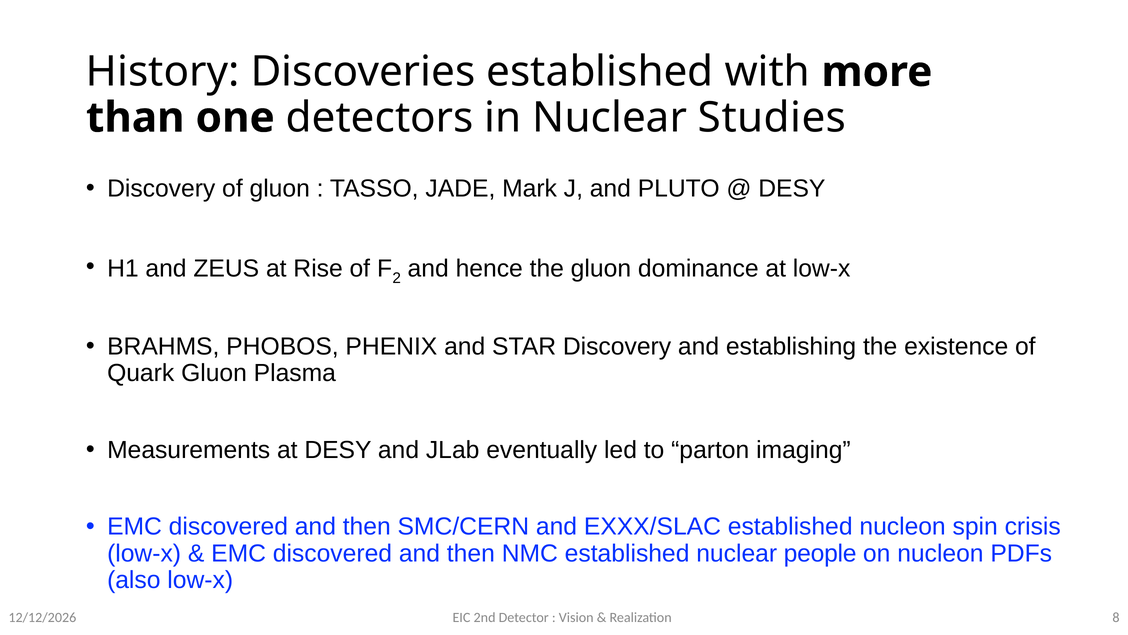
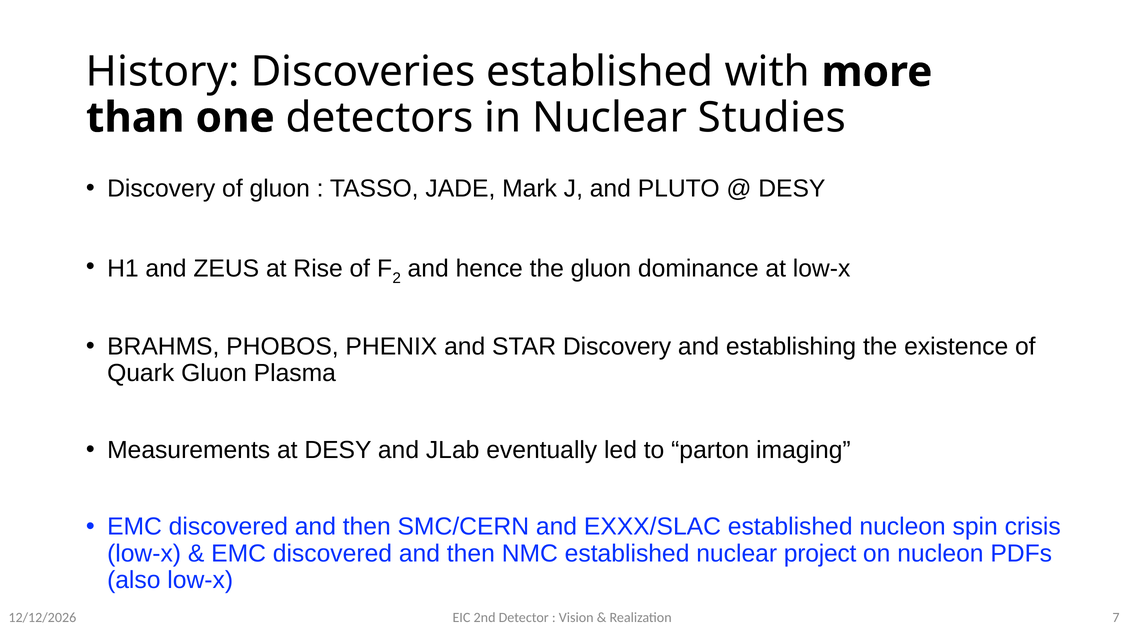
people: people -> project (820, 553)
8: 8 -> 7 (1116, 617)
